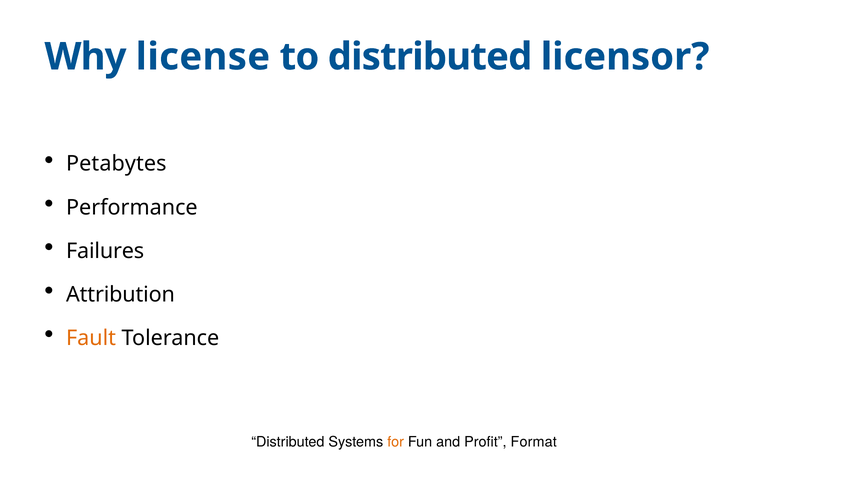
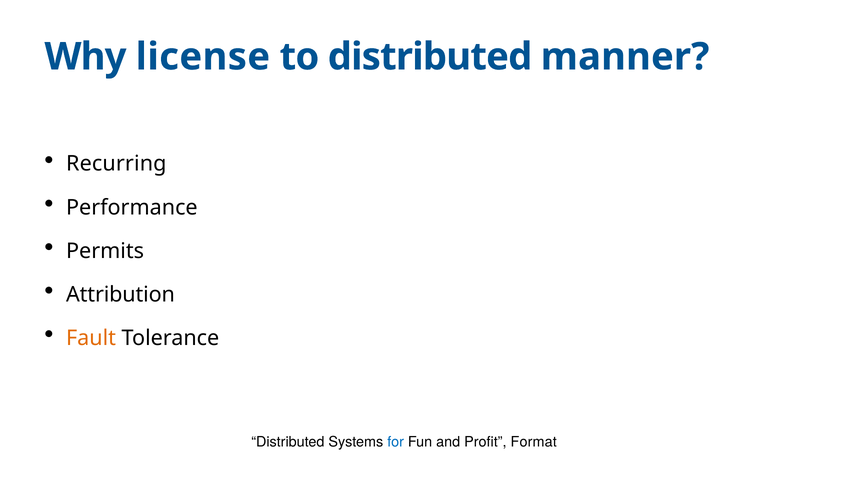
licensor: licensor -> manner (625, 57)
Petabytes: Petabytes -> Recurring (116, 164)
Failures: Failures -> Permits (105, 251)
for colour: orange -> blue (396, 442)
